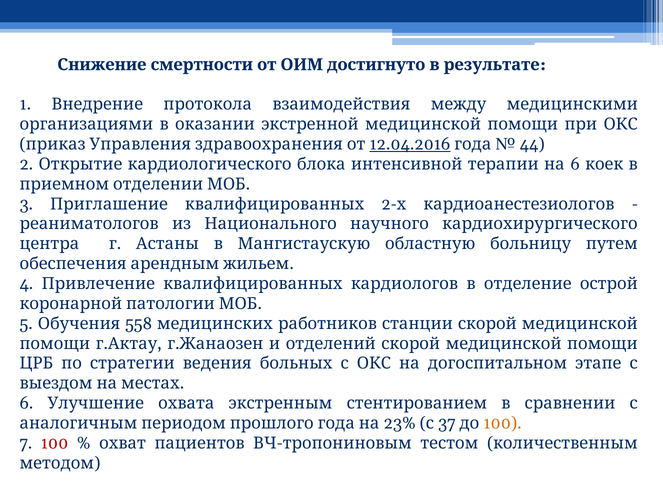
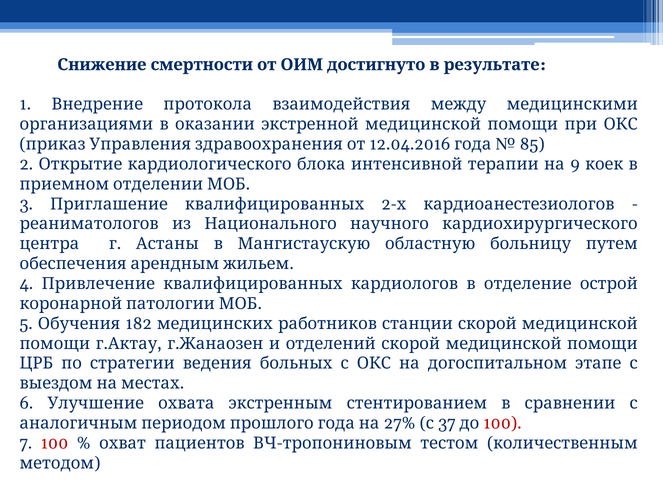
12.04.2016 underline: present -> none (410, 144)
44: 44 -> 85 (532, 144)
2 6: 6 -> 9 (575, 164)
558: 558 -> 182 (139, 323)
23%: 23% -> 27% (400, 423)
100 colour: orange -> red (503, 423)
